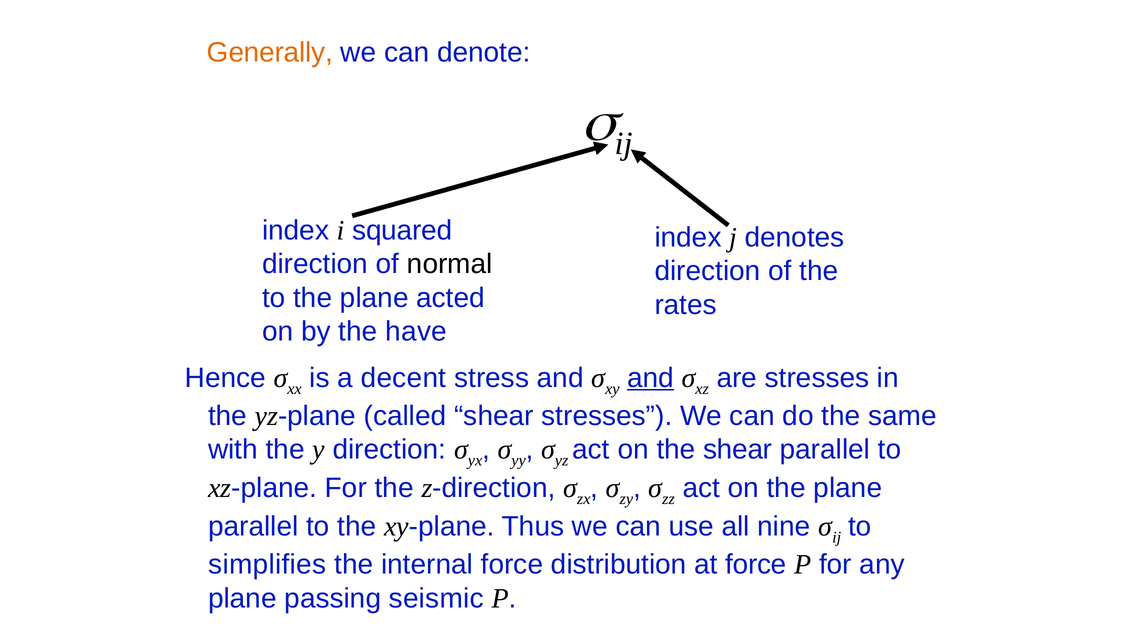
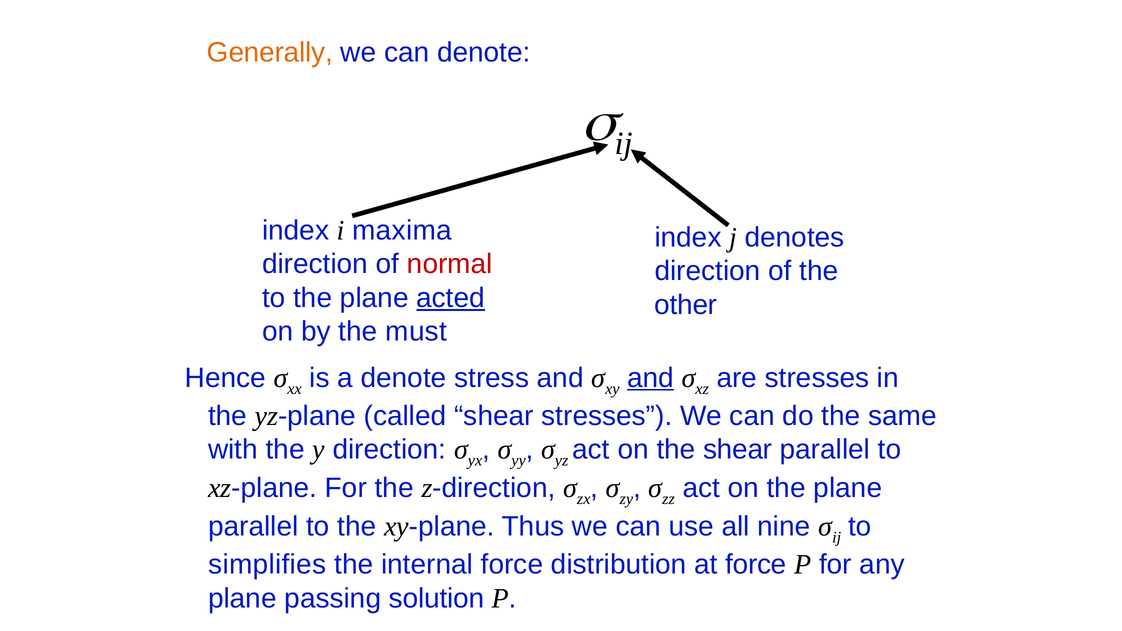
squared: squared -> maxima (402, 231)
normal colour: black -> red (450, 264)
acted underline: none -> present (451, 298)
rates: rates -> other (686, 305)
have: have -> must (416, 332)
a decent: decent -> denote (404, 378)
seismic: seismic -> solution (436, 598)
